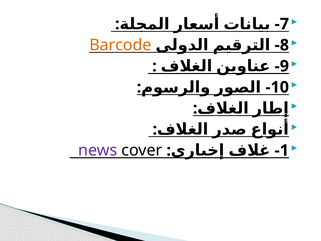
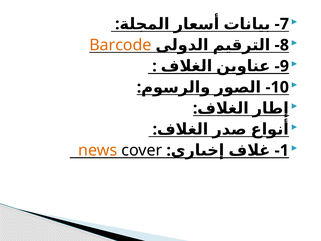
news colour: purple -> orange (98, 150)
